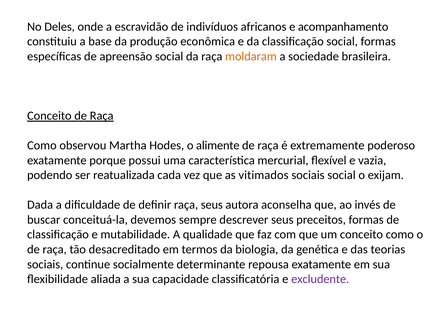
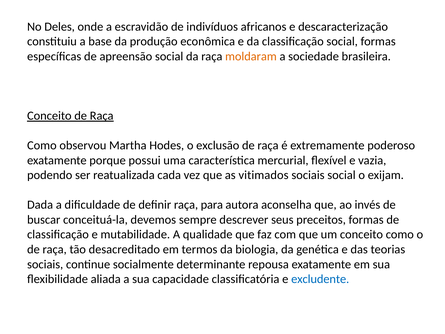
acompanhamento: acompanhamento -> descaracterização (343, 27)
alimente: alimente -> exclusão (218, 145)
raça seus: seus -> para (212, 205)
excludente colour: purple -> blue (320, 279)
